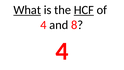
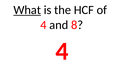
HCF underline: present -> none (84, 10)
